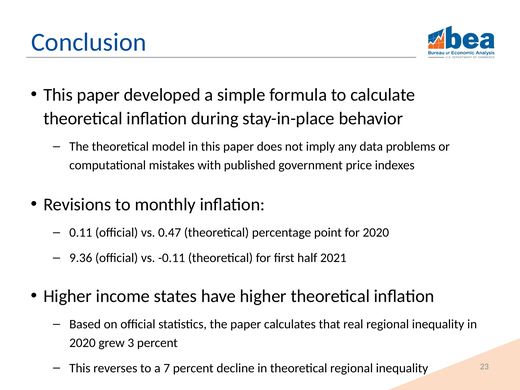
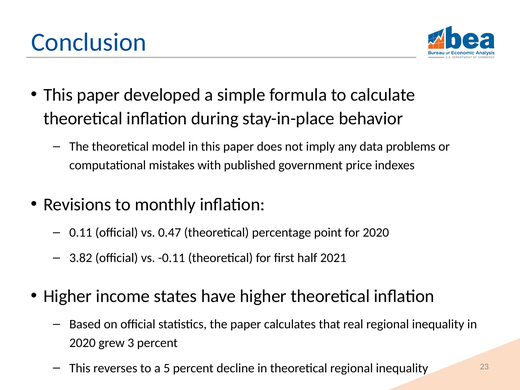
9.36: 9.36 -> 3.82 (81, 258)
7: 7 -> 5 (167, 368)
